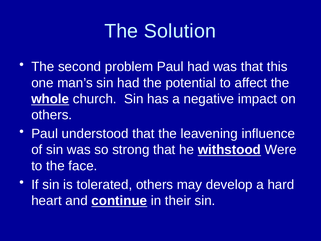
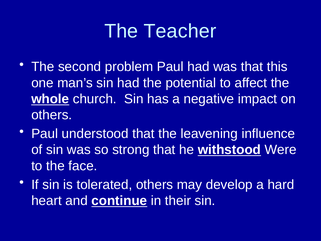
Solution: Solution -> Teacher (180, 31)
